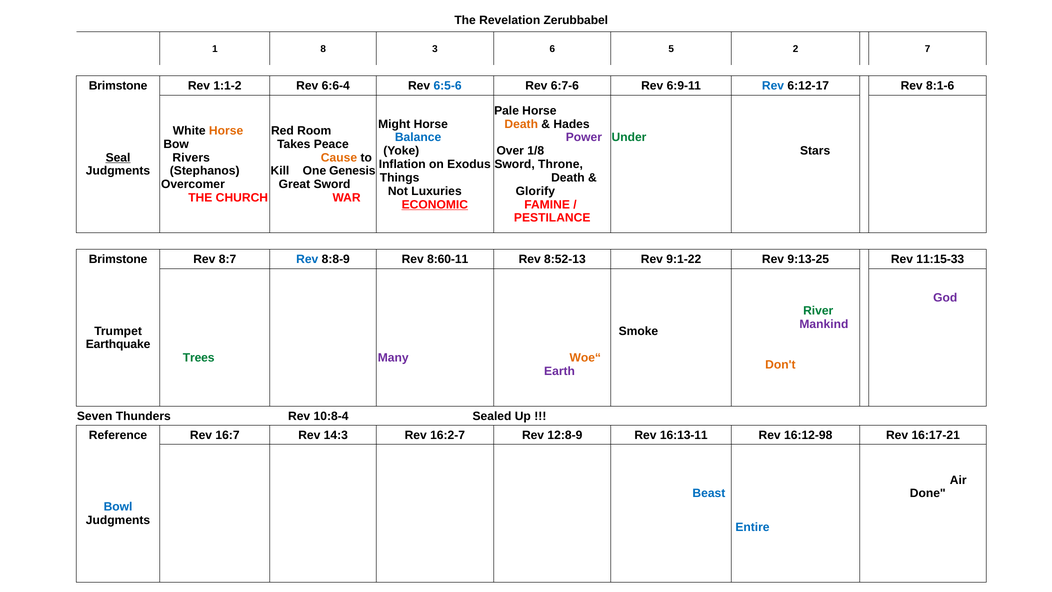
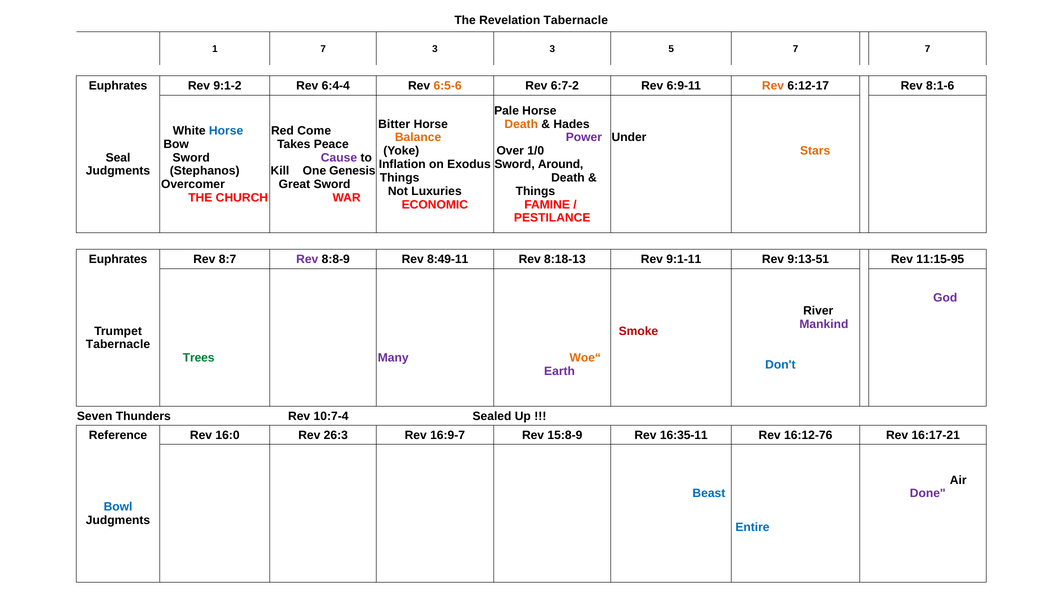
Revelation Zerubbabel: Zerubbabel -> Tabernacle (576, 21)
1 8: 8 -> 7 (323, 49)
3 6: 6 -> 3 (552, 49)
5 2: 2 -> 7 (796, 49)
Brimstone: Brimstone -> Euphrates (118, 86)
1:1-2: 1:1-2 -> 9:1-2 (227, 86)
6:6-4: 6:6-4 -> 6:4-4 (336, 86)
6:5-6 colour: blue -> orange (448, 86)
6:7-6: 6:7-6 -> 6:7-2 (565, 86)
Rev colour: blue -> orange (773, 86)
Might: Might -> Bitter (394, 124)
Horse colour: orange -> blue (226, 131)
Room: Room -> Come (314, 131)
Balance colour: blue -> orange (418, 137)
Under colour: green -> black (629, 137)
1/8: 1/8 -> 1/0 (536, 151)
Stars colour: black -> orange (815, 151)
Seal underline: present -> none (118, 158)
Rivers: Rivers -> Sword (191, 158)
Cause colour: orange -> purple (339, 158)
Throne: Throne -> Around (561, 164)
Glorify: Glorify -> Things (535, 191)
ECONOMIC underline: present -> none (435, 204)
Brimstone: Brimstone -> Euphrates (118, 259)
Rev colour: blue -> purple (307, 259)
8:60-11: 8:60-11 -> 8:49-11 (448, 259)
8:52-13: 8:52-13 -> 8:18-13 (565, 259)
9:1-22: 9:1-22 -> 9:1-11 (684, 259)
9:13-25: 9:13-25 -> 9:13-51 (808, 259)
11:15-33: 11:15-33 -> 11:15-95 (940, 259)
River colour: green -> black (818, 311)
Smoke colour: black -> red (638, 331)
Earthquake: Earthquake -> Tabernacle (118, 344)
Don't colour: orange -> blue (780, 364)
10:8-4: 10:8-4 -> 10:7-4 (331, 416)
16:7: 16:7 -> 16:0 (228, 435)
14:3: 14:3 -> 26:3 (336, 435)
16:2-7: 16:2-7 -> 16:9-7 (448, 435)
12:8-9: 12:8-9 -> 15:8-9 (565, 435)
16:13-11: 16:13-11 -> 16:35-11 (684, 435)
16:12-98: 16:12-98 -> 16:12-76 (808, 435)
Done colour: black -> purple (928, 493)
